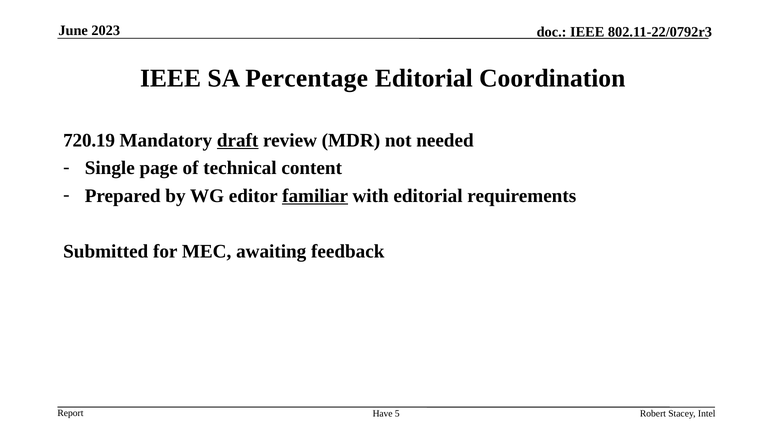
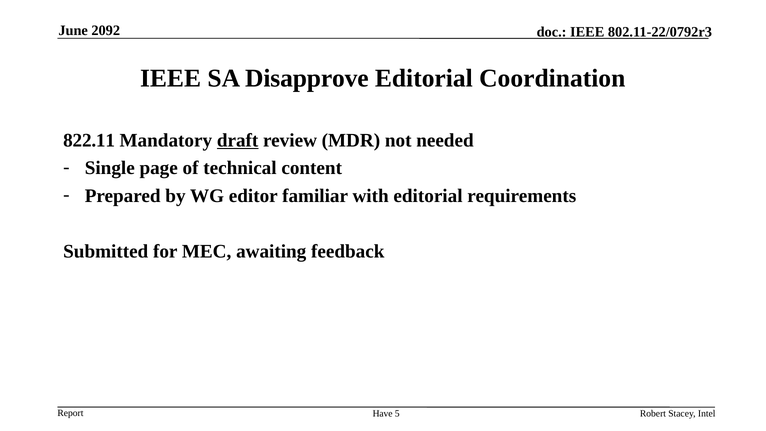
2023: 2023 -> 2092 (106, 30)
Percentage: Percentage -> Disapprove (307, 78)
720.19: 720.19 -> 822.11 (89, 140)
familiar underline: present -> none (315, 196)
